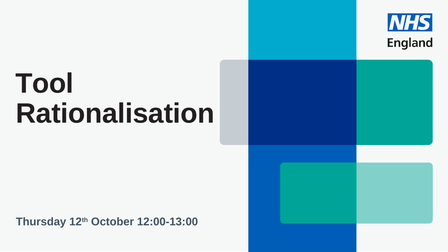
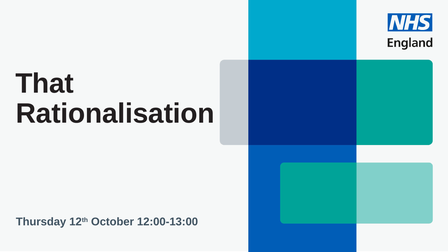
Tool: Tool -> That (45, 83)
